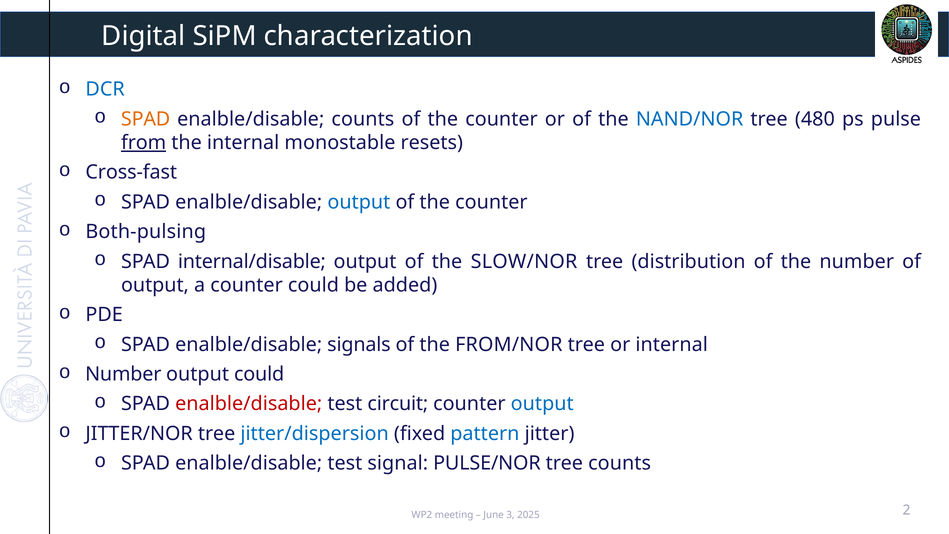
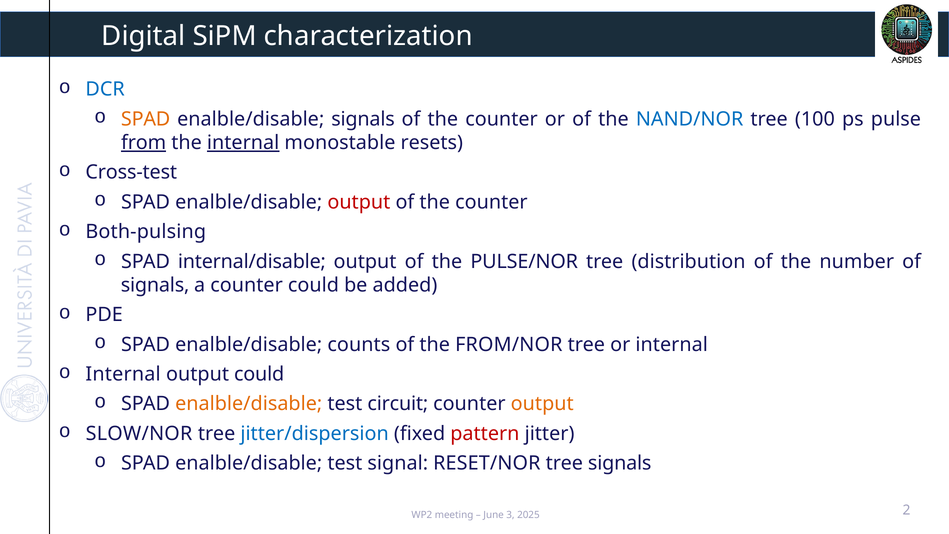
enalble/disable counts: counts -> signals (363, 119)
480: 480 -> 100 (815, 119)
internal underline: none -> present (243, 143)
Cross-fast: Cross-fast -> Cross-test (131, 172)
output colour: blue -> red (359, 202)
SLOW/NOR: SLOW/NOR -> PULSE/NOR (524, 261)
output: output -> signals (155, 285)
signals: signals -> counts (359, 344)
Number: Number -> Internal (123, 374)
enalble/disable colour: red -> orange (249, 404)
output colour: blue -> orange (542, 404)
JITTER/NOR: JITTER/NOR -> SLOW/NOR (139, 433)
pattern colour: blue -> red (485, 433)
PULSE/NOR: PULSE/NOR -> RESET/NOR (487, 463)
tree counts: counts -> signals (620, 463)
